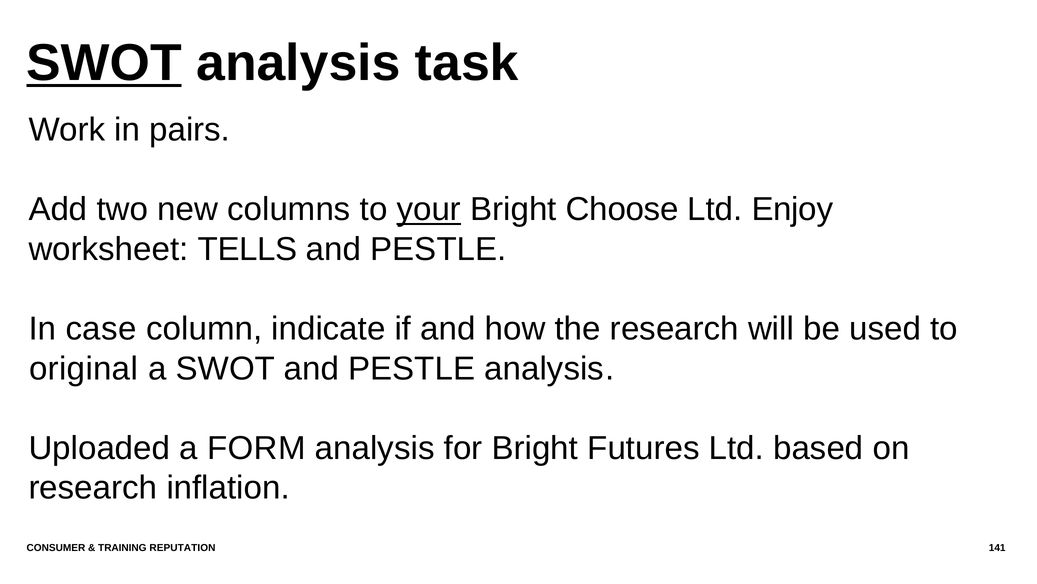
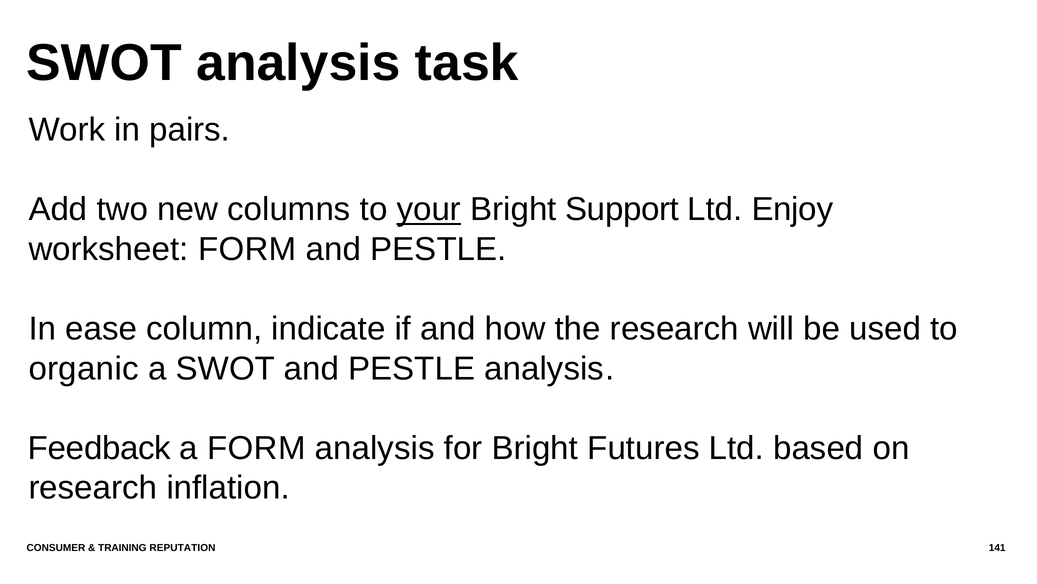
SWOT underline: present -> none (104, 63)
Choose: Choose -> Support (622, 209)
worksheet TELLS: TELLS -> FORM (247, 249)
case: case -> ease (101, 328)
original: original -> organic (84, 368)
Uploaded: Uploaded -> Feedback (100, 448)
